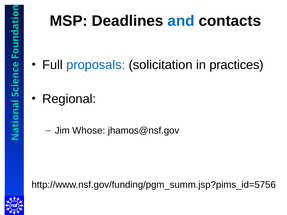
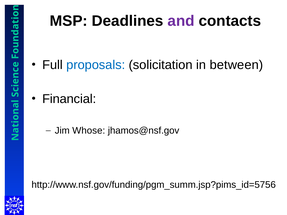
and colour: blue -> purple (181, 21)
practices: practices -> between (236, 65)
Regional: Regional -> Financial (69, 99)
